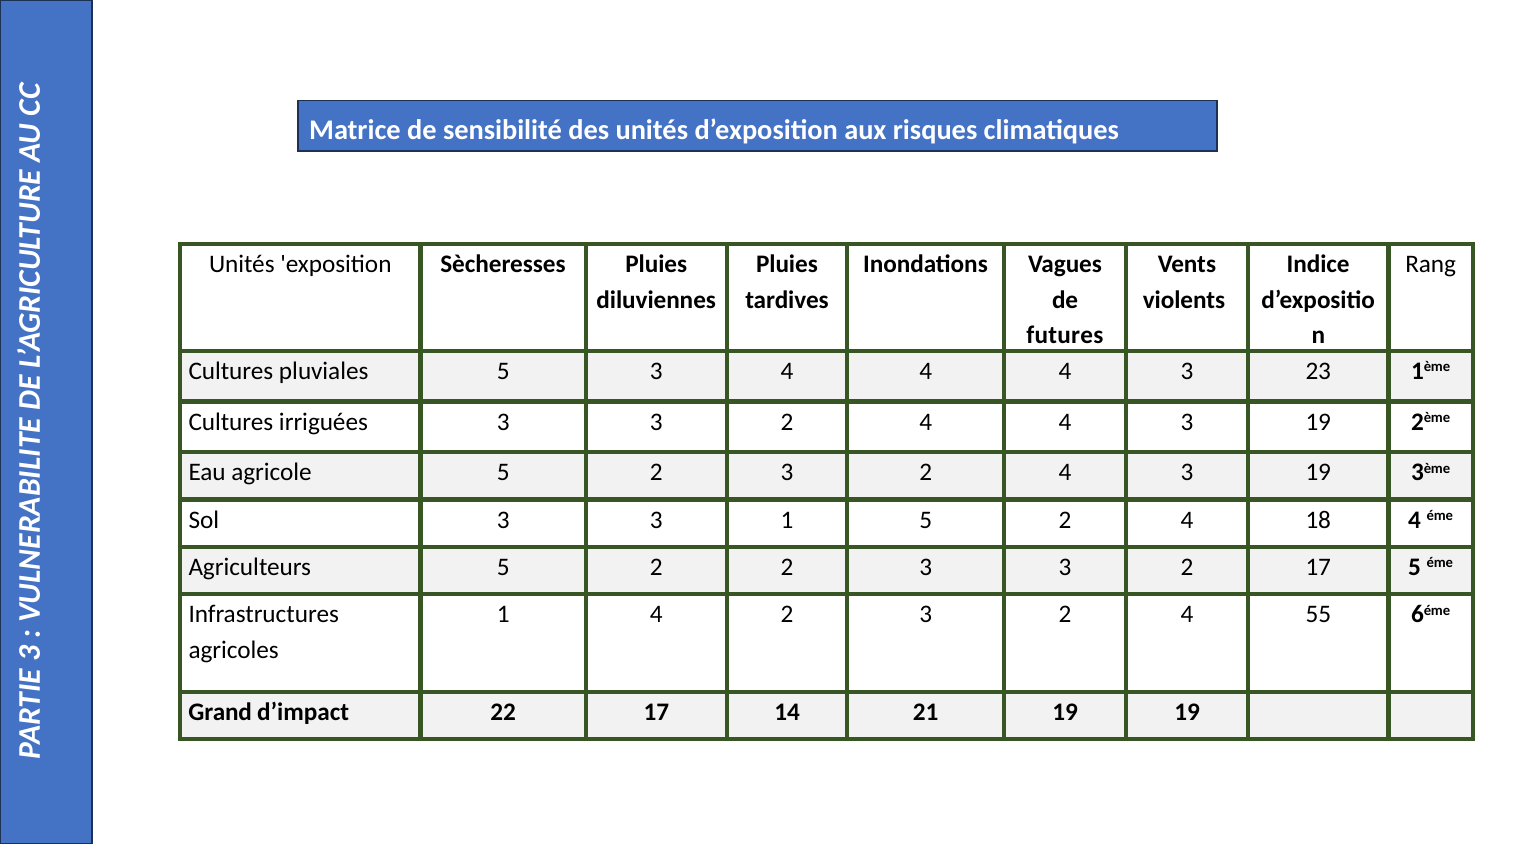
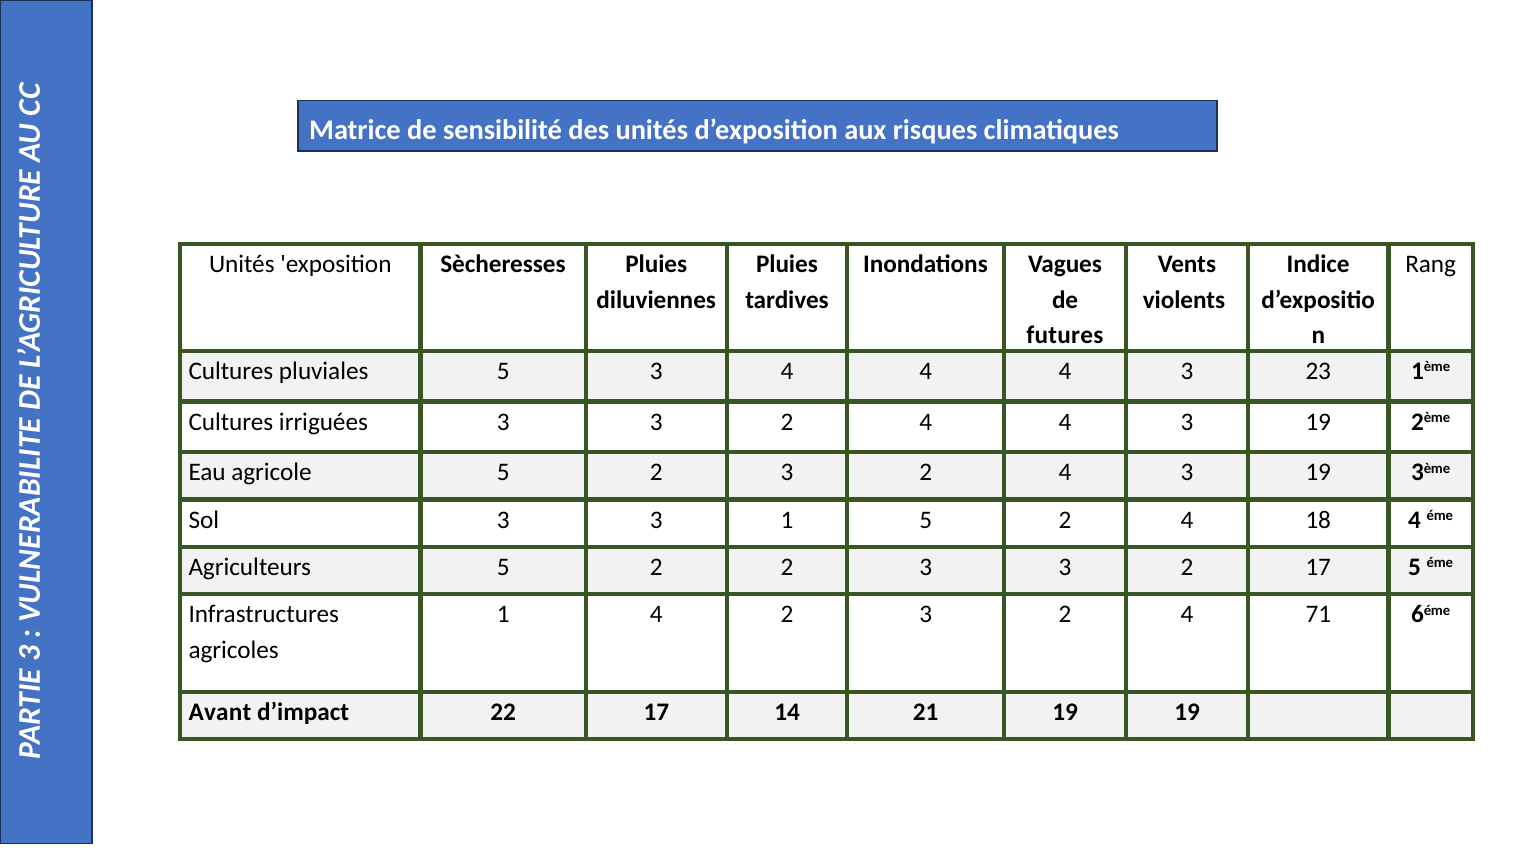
55: 55 -> 71 (1318, 615)
Grand: Grand -> Avant (220, 712)
